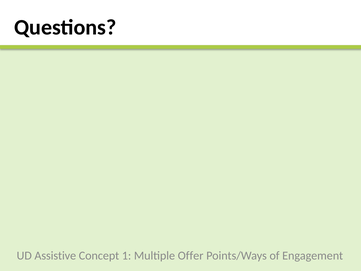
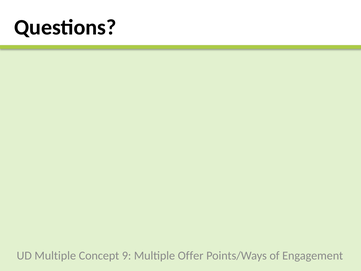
UD Assistive: Assistive -> Multiple (55, 255)
1: 1 -> 9 (127, 255)
